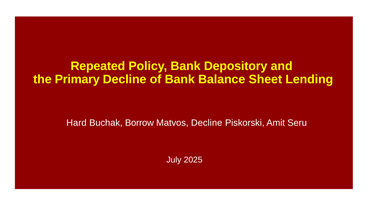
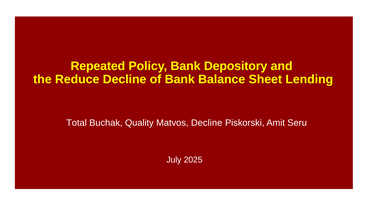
Primary: Primary -> Reduce (77, 79)
Hard: Hard -> Total (77, 123)
Borrow: Borrow -> Quality (139, 123)
